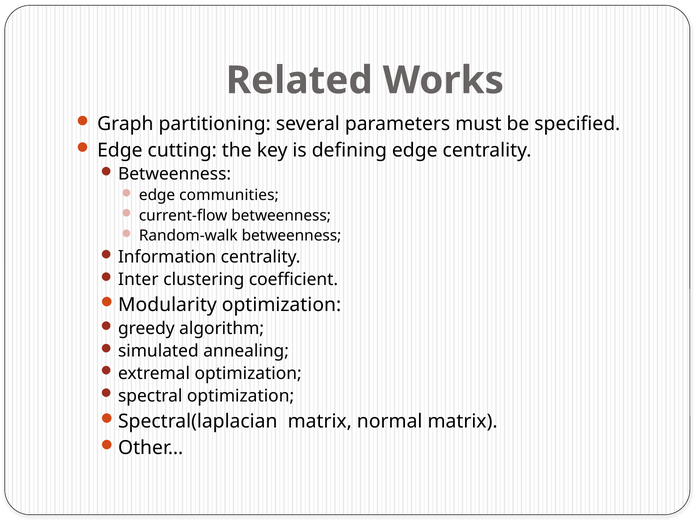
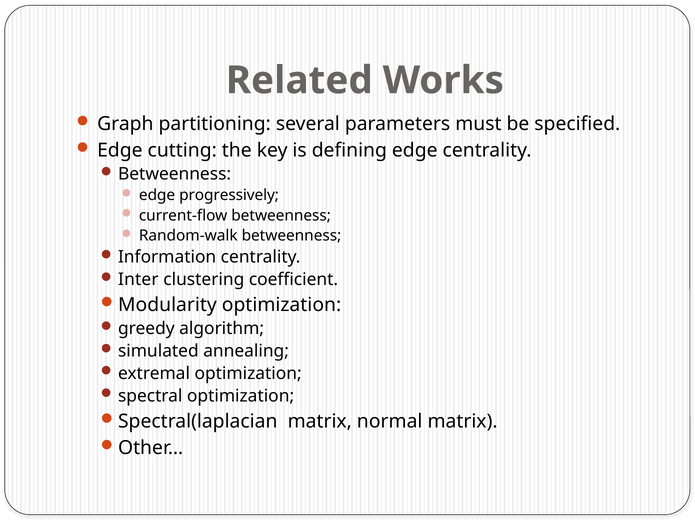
communities: communities -> progressively (229, 195)
